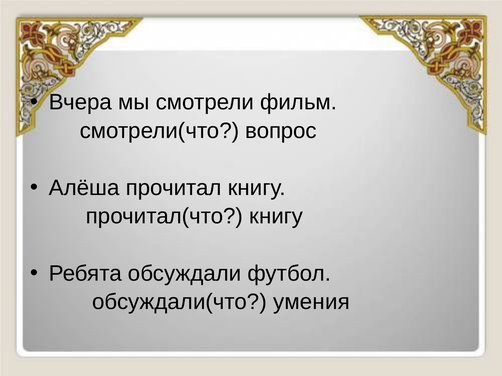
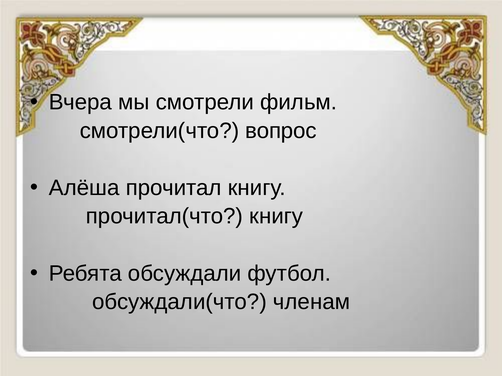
умения: умения -> членам (312, 302)
